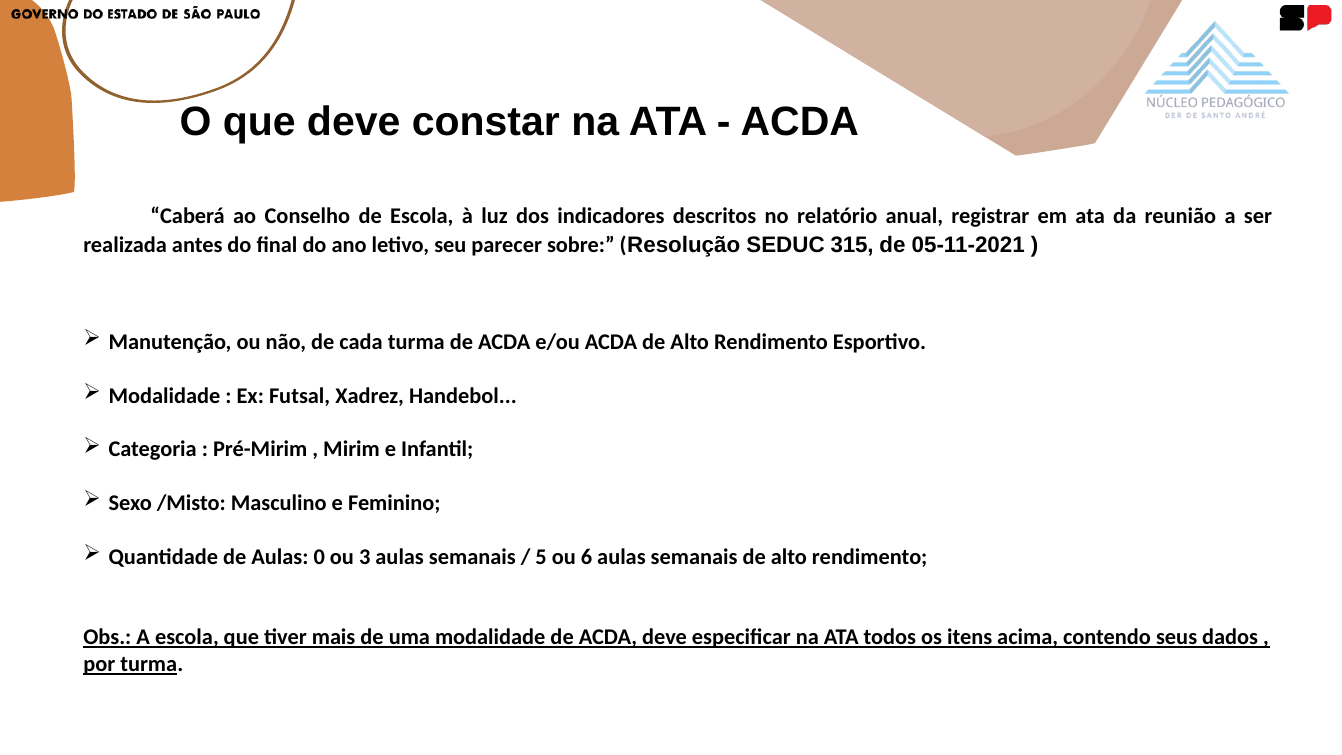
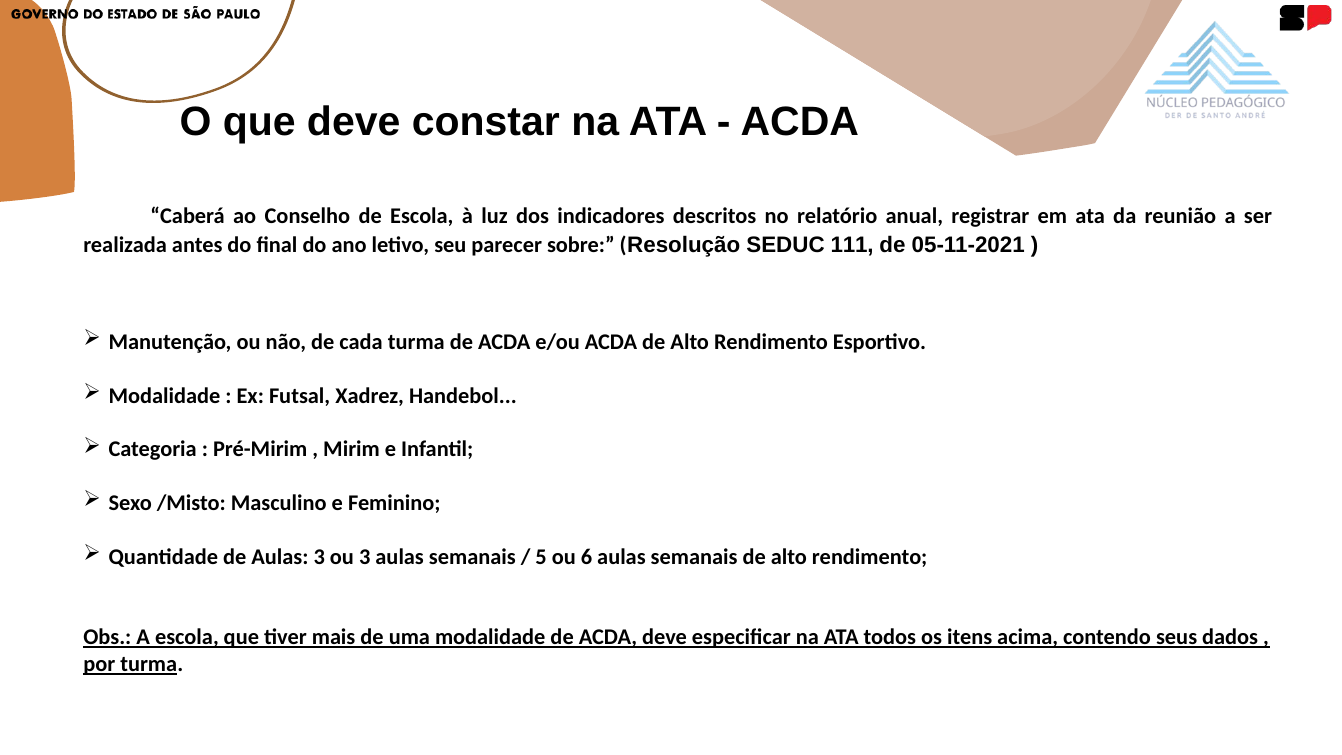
315: 315 -> 111 (852, 245)
Aulas 0: 0 -> 3 (319, 557)
